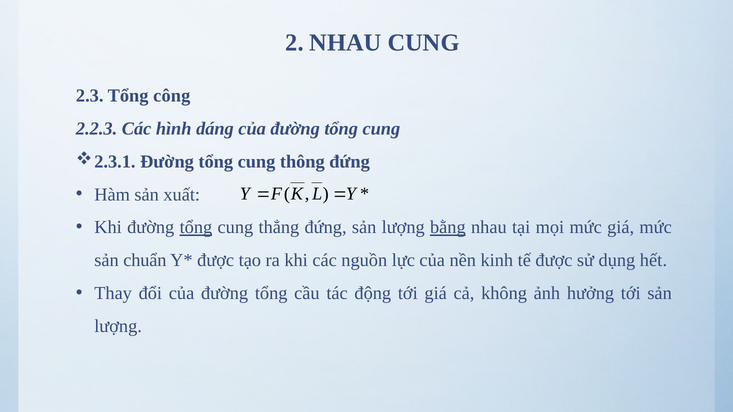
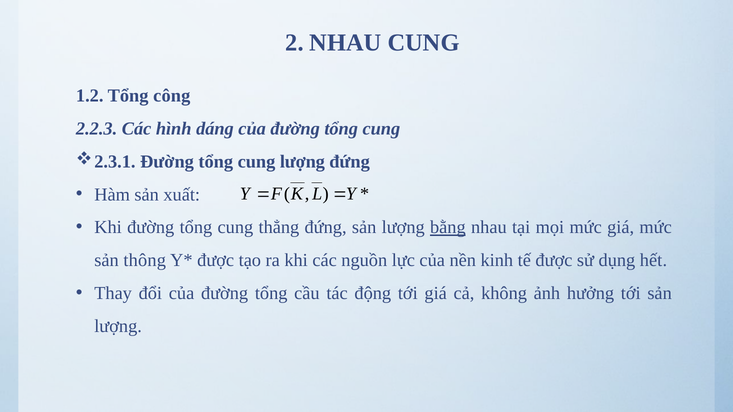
2.3: 2.3 -> 1.2 (90, 96)
cung thông: thông -> lượng (302, 162)
tổng underline: present -> none (196, 228)
chuẩn: chuẩn -> thông (145, 261)
